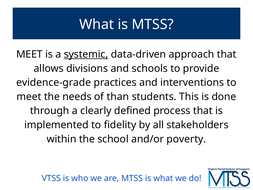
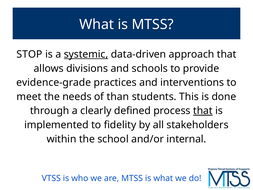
MEET: MEET -> STOP (29, 54)
that underline: none -> present (203, 111)
poverty: poverty -> internal (186, 139)
